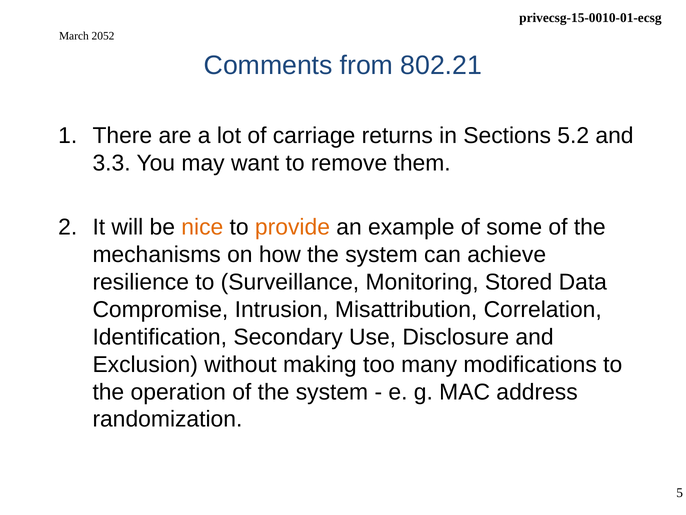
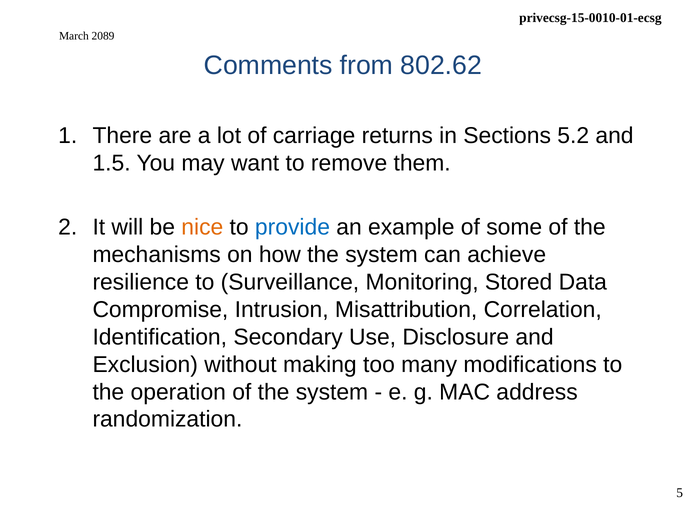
2052: 2052 -> 2089 (103, 36)
802.21: 802.21 -> 802.62 (441, 65)
3.3: 3.3 -> 1.5 (112, 163)
provide colour: orange -> blue (292, 227)
